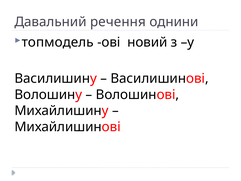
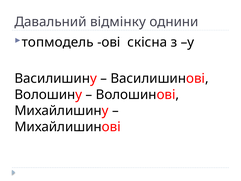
речення: речення -> відмінку (118, 22)
новий: новий -> скісна (147, 42)
